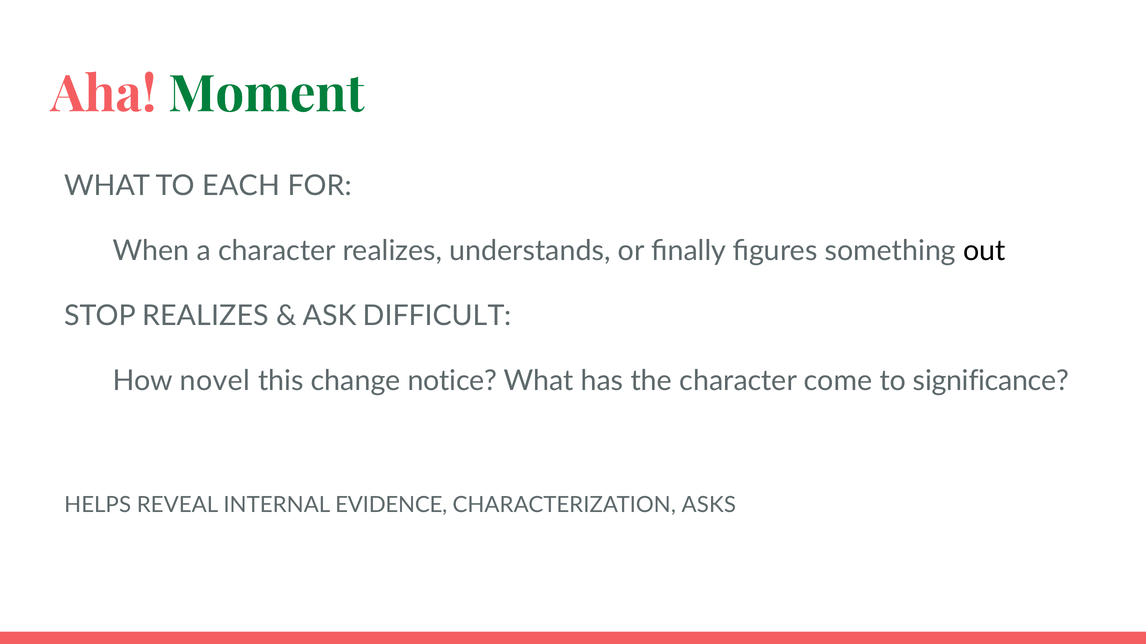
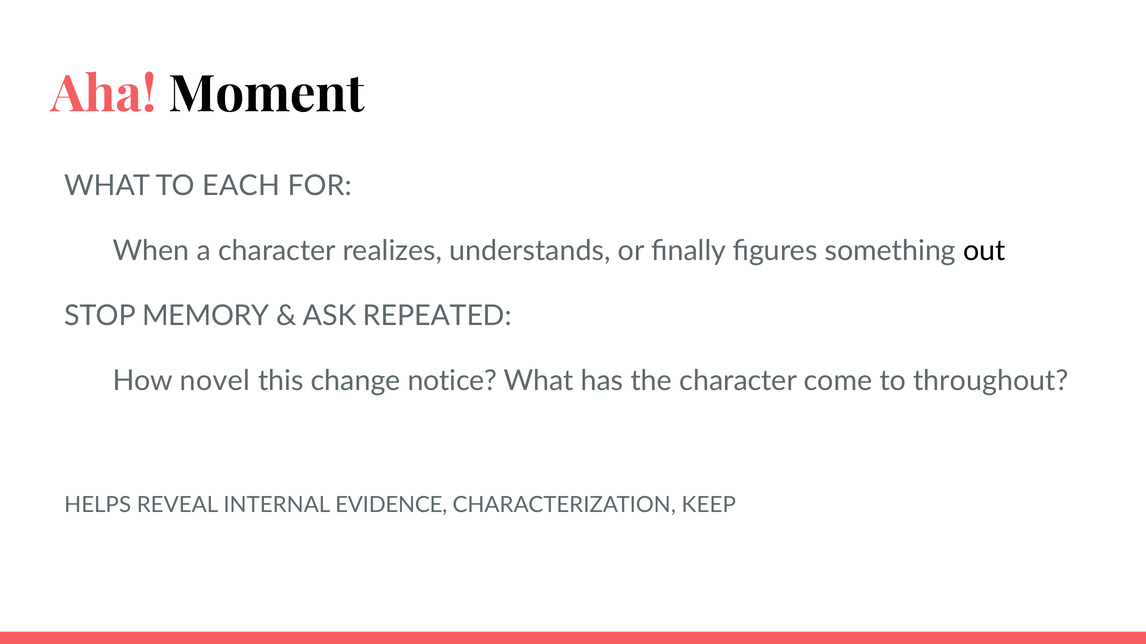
Moment colour: green -> black (266, 95)
STOP REALIZES: REALIZES -> MEMORY (206, 316)
DIFFICULT: DIFFICULT -> REPEATED (437, 316)
significance: significance -> throughout (991, 381)
ASKS: ASKS -> KEEP (709, 506)
